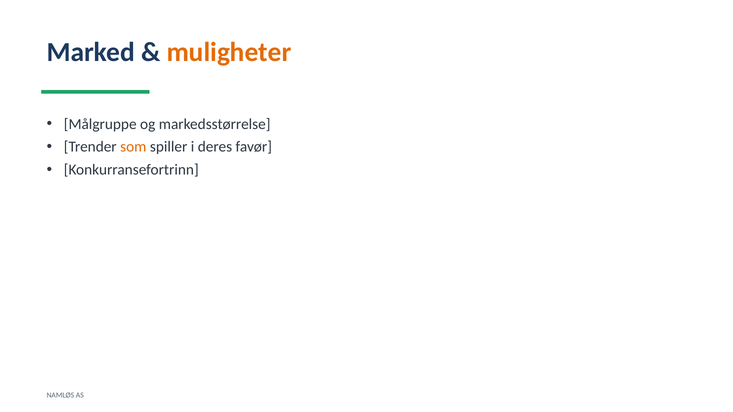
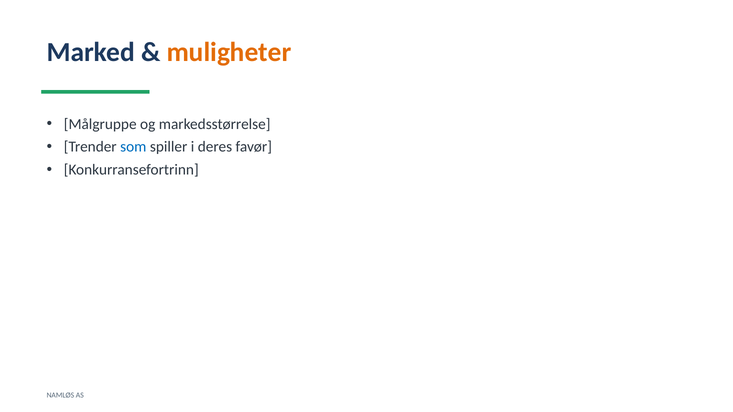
som colour: orange -> blue (133, 147)
